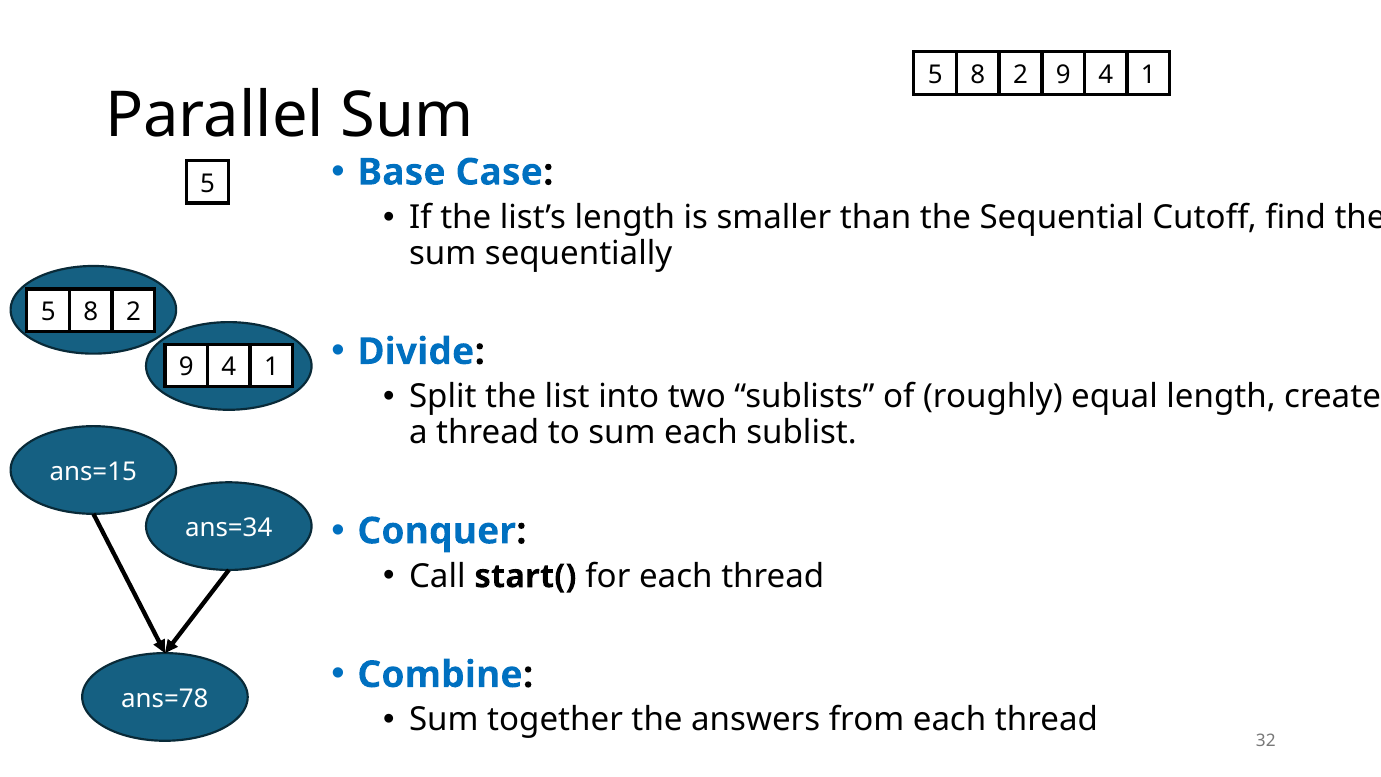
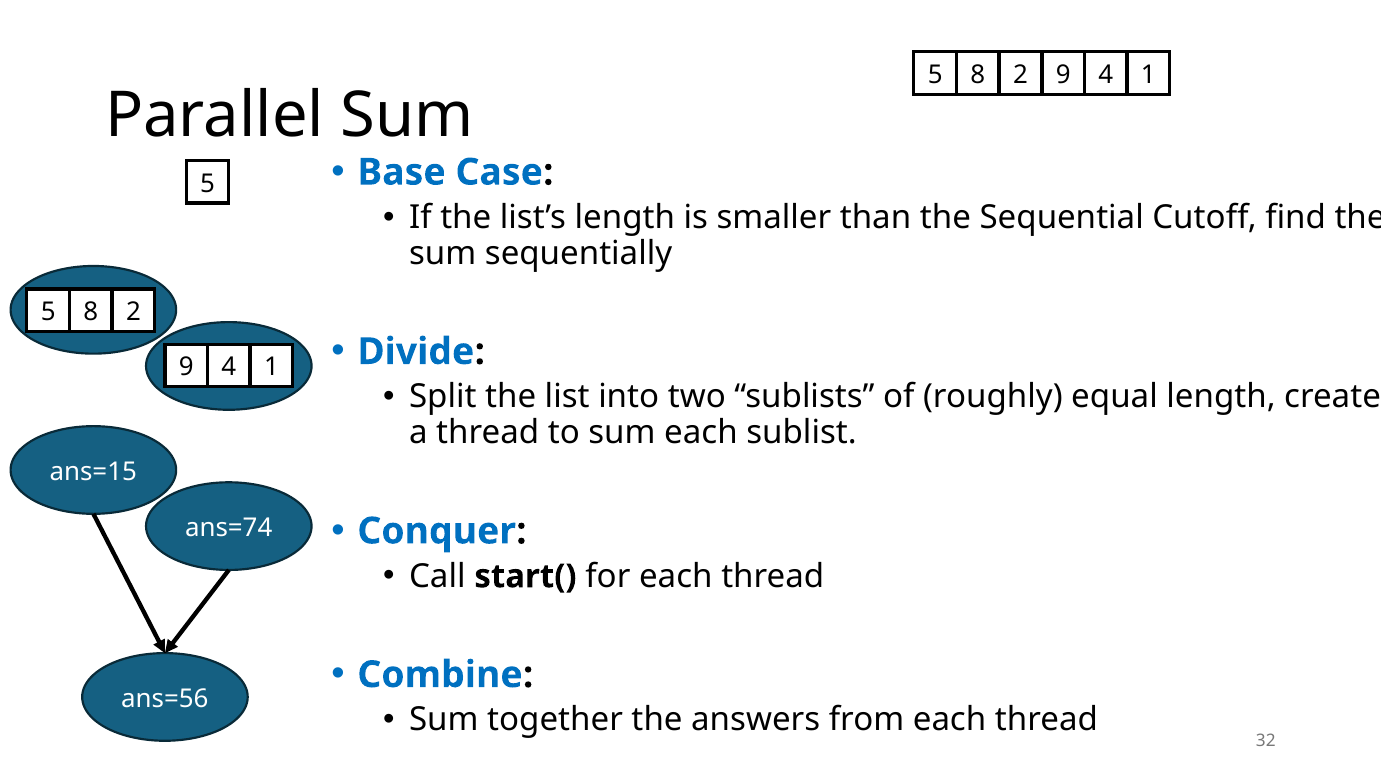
ans=34: ans=34 -> ans=74 (229, 528)
ans=78: ans=78 -> ans=56 (165, 699)
